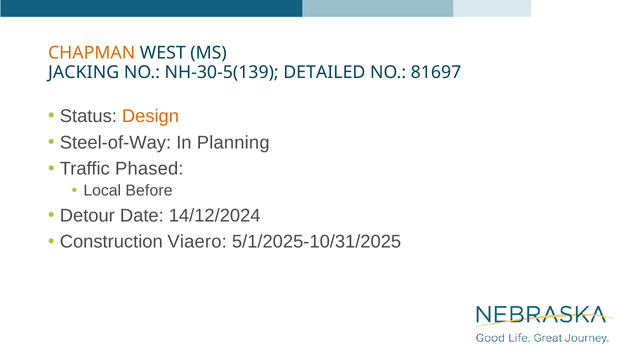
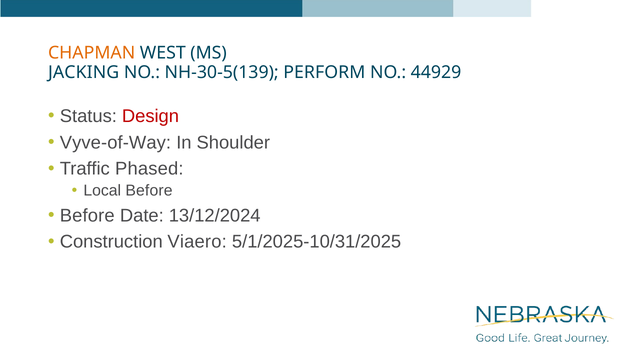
DETAILED: DETAILED -> PERFORM (324, 72)
81697: 81697 -> 44929 (436, 72)
Design colour: orange -> red (150, 116)
Steel-of-Way: Steel-of-Way -> Vyve-of-Way (115, 143)
Planning: Planning -> Shoulder (233, 143)
Detour: Detour -> Before (87, 216)
14/12/2024: 14/12/2024 -> 13/12/2024 (215, 216)
